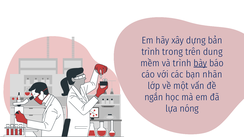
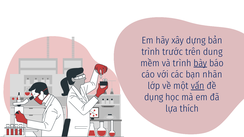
trong: trong -> trước (173, 52)
vấn underline: none -> present (198, 86)
ngắn: ngắn -> dụng (154, 97)
nóng: nóng -> thích (189, 109)
